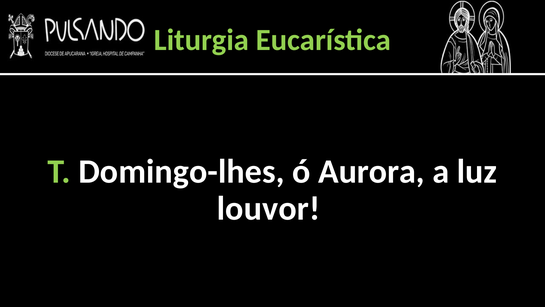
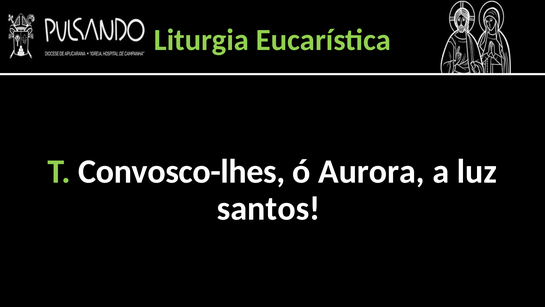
Domingo-lhes: Domingo-lhes -> Convosco-lhes (182, 171)
louvor: louvor -> santos (269, 208)
